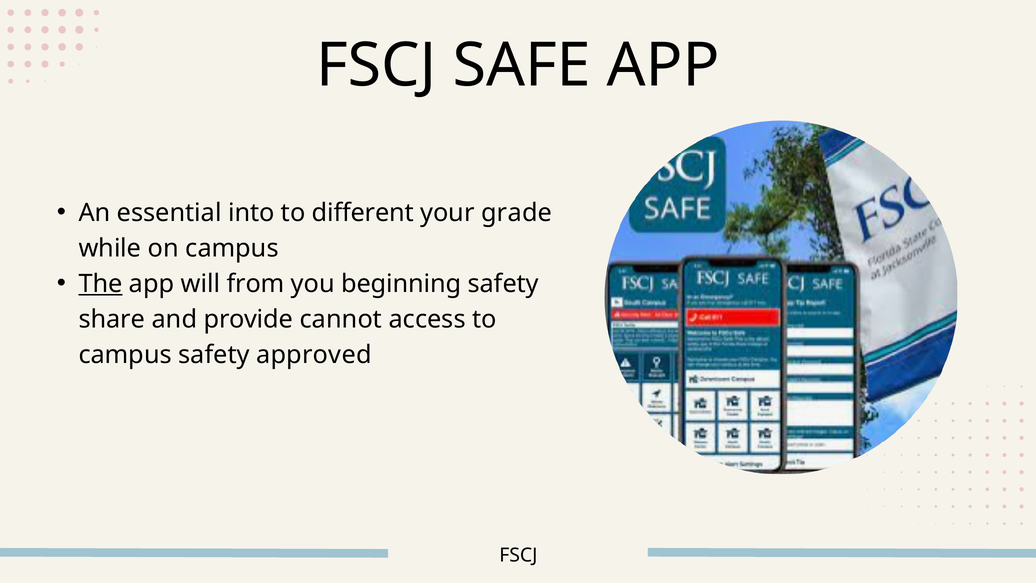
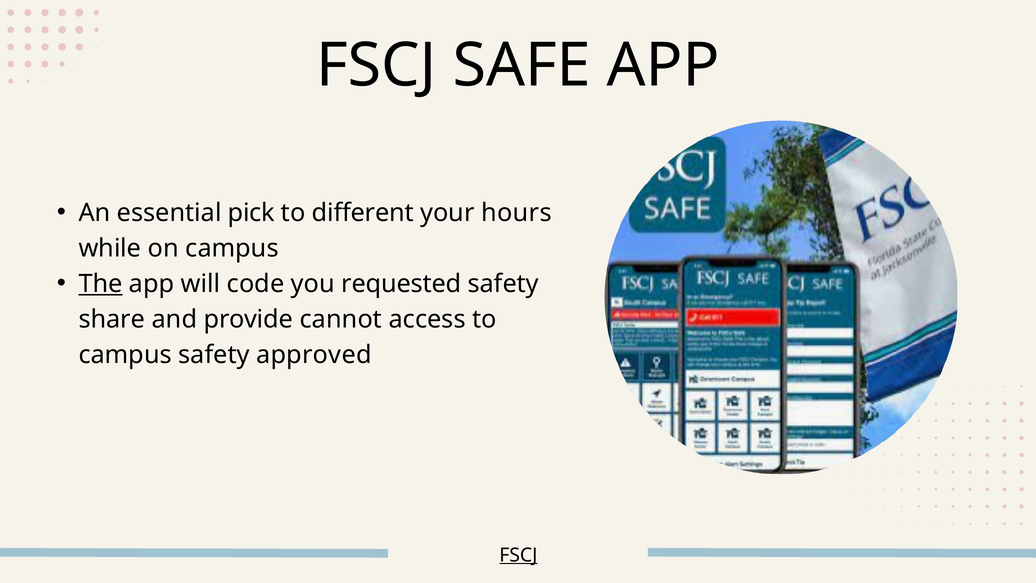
into: into -> pick (251, 213)
grade: grade -> hours (517, 213)
from: from -> code (256, 284)
beginning: beginning -> requested (401, 284)
FSCJ underline: none -> present (518, 555)
